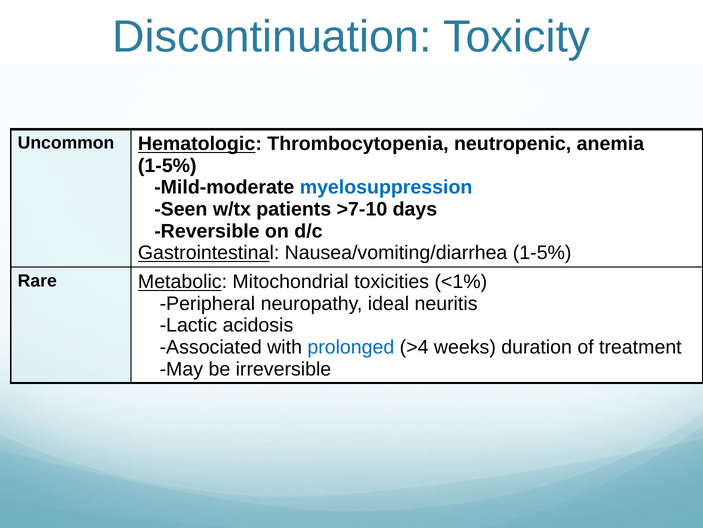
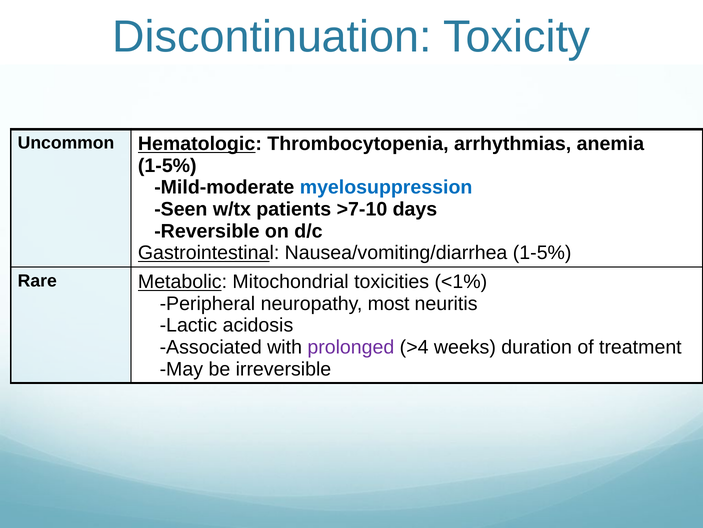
neutropenic: neutropenic -> arrhythmias (513, 144)
ideal: ideal -> most (389, 303)
prolonged colour: blue -> purple (351, 347)
